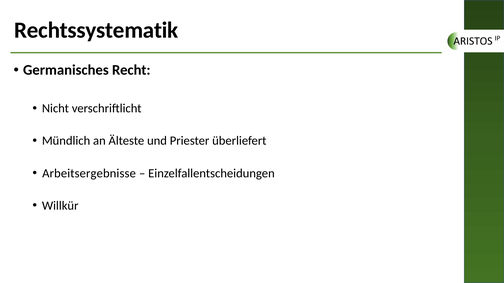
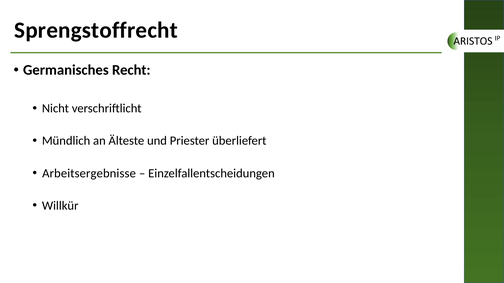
Rechtssystematik: Rechtssystematik -> Sprengstoffrecht (96, 30)
